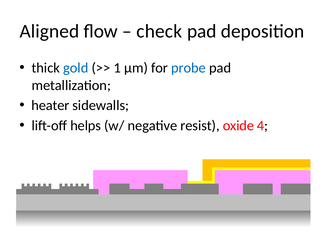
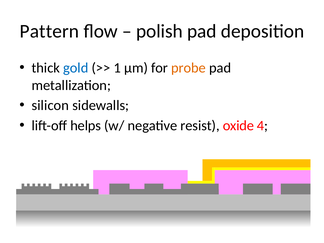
Aligned: Aligned -> Pattern (49, 31)
check: check -> polish (159, 31)
probe colour: blue -> orange (188, 68)
heater: heater -> silicon (50, 105)
